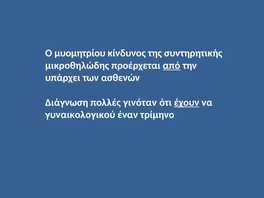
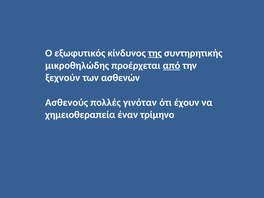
μυομητρίου: μυομητρίου -> εξωφυτικός (80, 53)
της underline: none -> present (155, 53)
υπάρχει: υπάρχει -> ξεχνούν (63, 78)
Διάγνωση: Διάγνωση -> Ασθενούς (67, 102)
έχουν underline: present -> none (187, 102)
γυναικολογικού: γυναικολογικού -> χημειοθεραπεία (80, 115)
